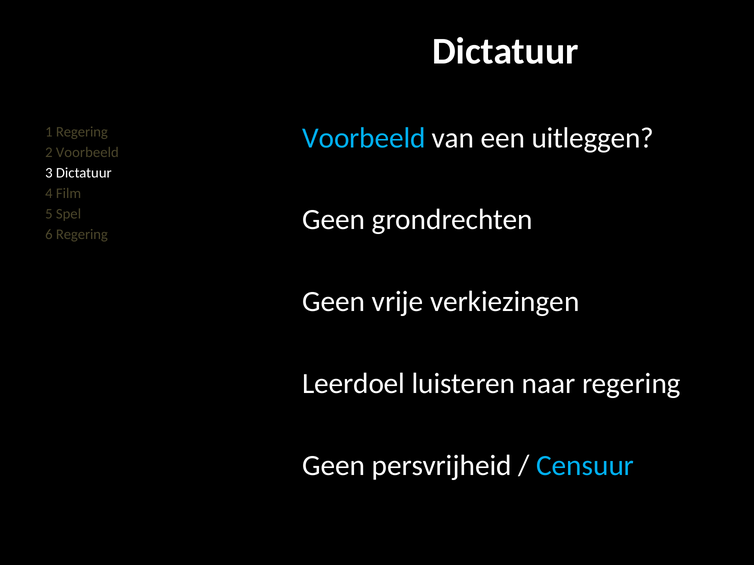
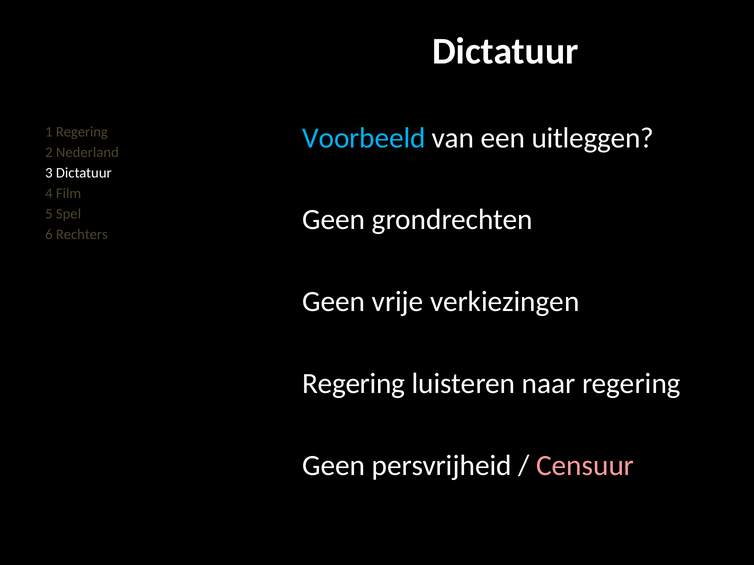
2 Voorbeeld: Voorbeeld -> Nederland (87, 152)
6 Regering: Regering -> Rechters (82, 235)
Leerdoel: Leerdoel -> Regering (354, 384)
Censuur colour: light blue -> pink (585, 466)
